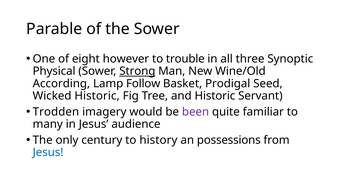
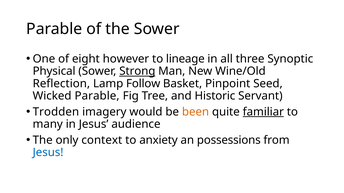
trouble: trouble -> lineage (185, 59)
According: According -> Reflection (61, 84)
Prodigal: Prodigal -> Pinpoint (228, 84)
Wicked Historic: Historic -> Parable (97, 96)
been colour: purple -> orange (196, 112)
familiar underline: none -> present (263, 112)
century: century -> context (102, 140)
history: history -> anxiety (159, 140)
